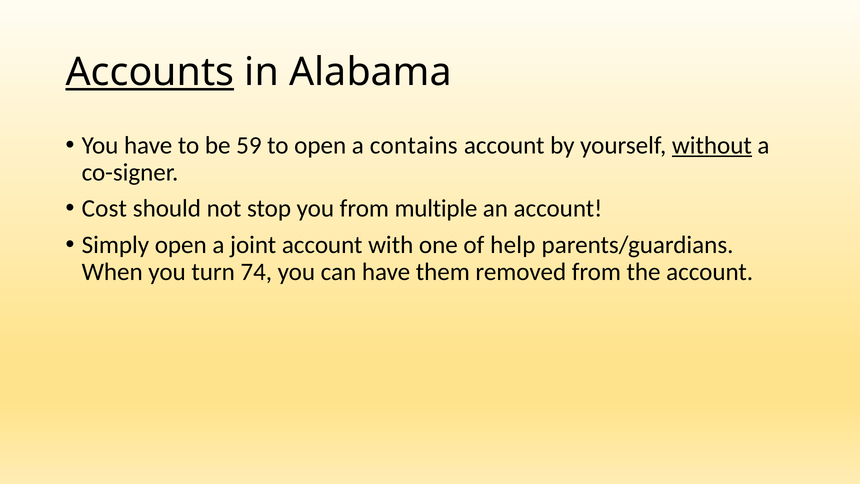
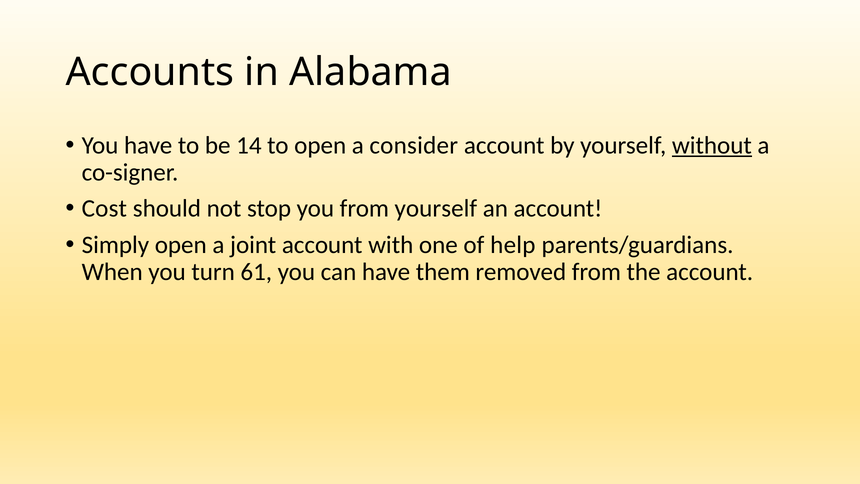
Accounts underline: present -> none (150, 72)
59: 59 -> 14 (249, 145)
contains: contains -> consider (414, 145)
from multiple: multiple -> yourself (436, 209)
74: 74 -> 61 (256, 272)
